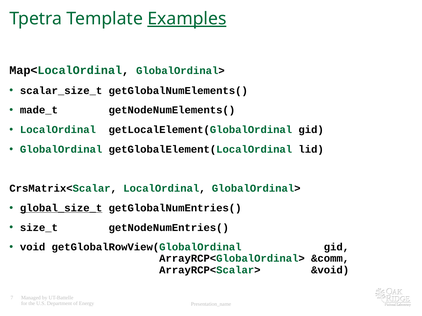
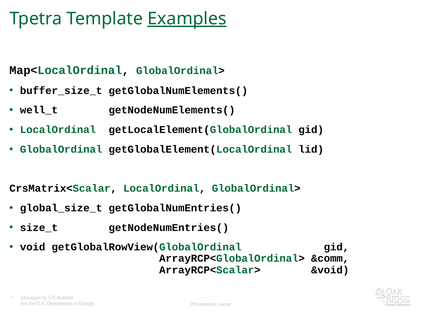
scalar_size_t: scalar_size_t -> buffer_size_t (61, 91)
made_t: made_t -> well_t (39, 110)
global_size_t underline: present -> none (61, 208)
